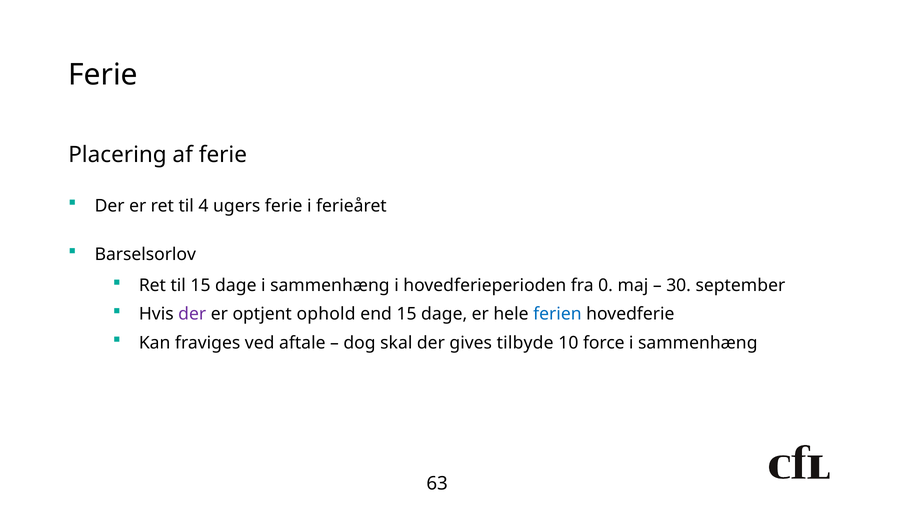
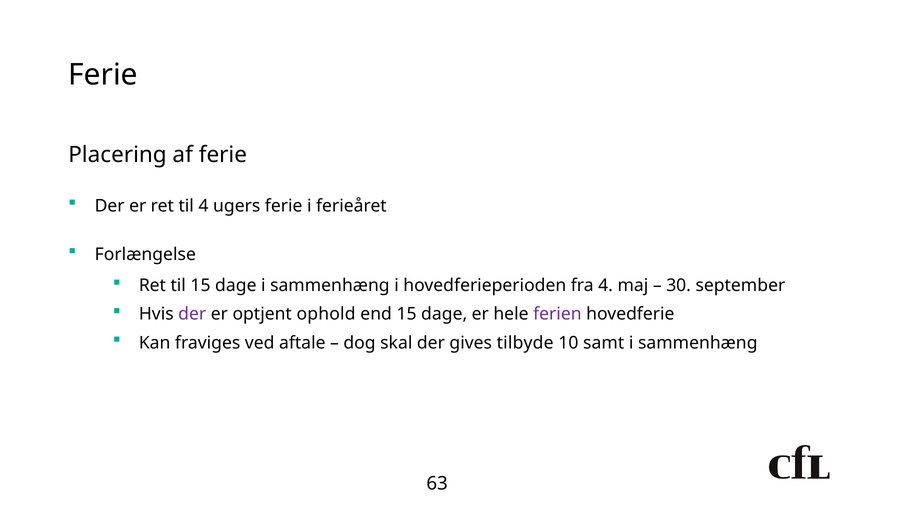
Barselsorlov: Barselsorlov -> Forlængelse (145, 254)
fra 0: 0 -> 4 (606, 286)
ferien colour: blue -> purple (557, 314)
force: force -> samt (604, 343)
